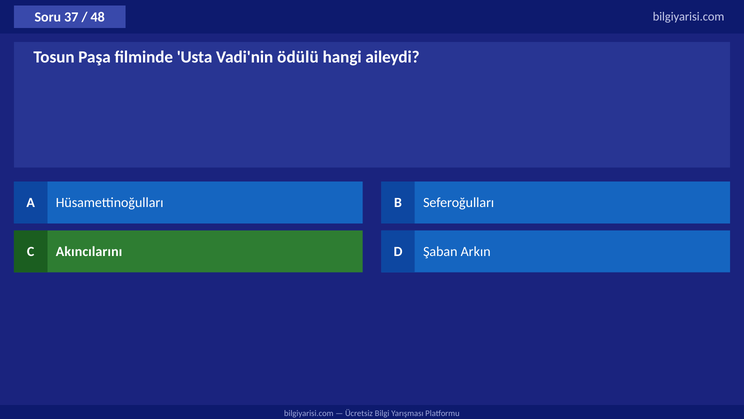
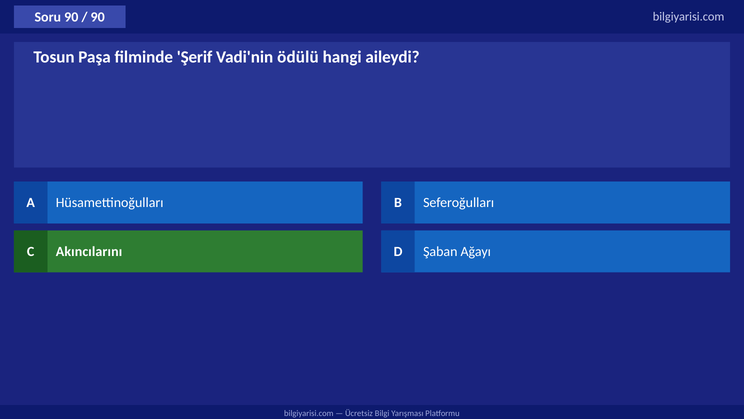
Soru 37: 37 -> 90 (71, 17)
48: 48 -> 90 (98, 17)
Usta: Usta -> Şerif (195, 57)
Arkın: Arkın -> Ağayı (476, 251)
